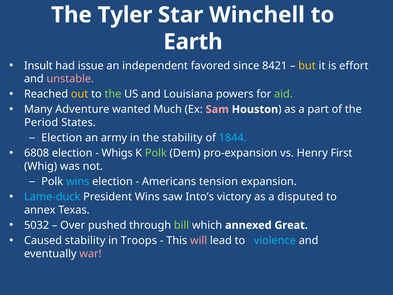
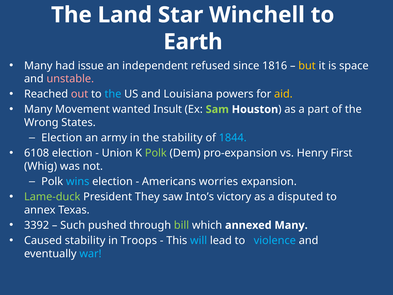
Tyler: Tyler -> Land (125, 15)
Insult: Insult -> Many (38, 66)
favored: favored -> refused (210, 66)
8421: 8421 -> 1816 (275, 66)
effort: effort -> space (354, 66)
out colour: yellow -> pink (80, 94)
the colour: light green -> light blue (113, 94)
aid colour: light green -> yellow (283, 94)
Adventure: Adventure -> Movement (82, 109)
Much: Much -> Insult (168, 109)
Sam colour: pink -> light green (217, 109)
Period: Period -> Wrong (41, 122)
6808: 6808 -> 6108 (37, 153)
Whigs: Whigs -> Union (117, 153)
tension: tension -> worries (218, 181)
Lame-duck colour: light blue -> light green (52, 197)
President Wins: Wins -> They (147, 197)
5032: 5032 -> 3392 (37, 225)
Over: Over -> Such (73, 225)
annexed Great: Great -> Many (291, 225)
will colour: pink -> light blue (199, 240)
war colour: pink -> light blue (90, 253)
